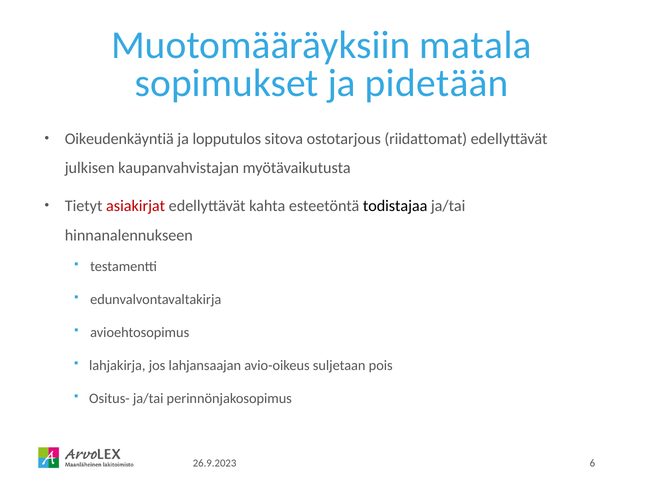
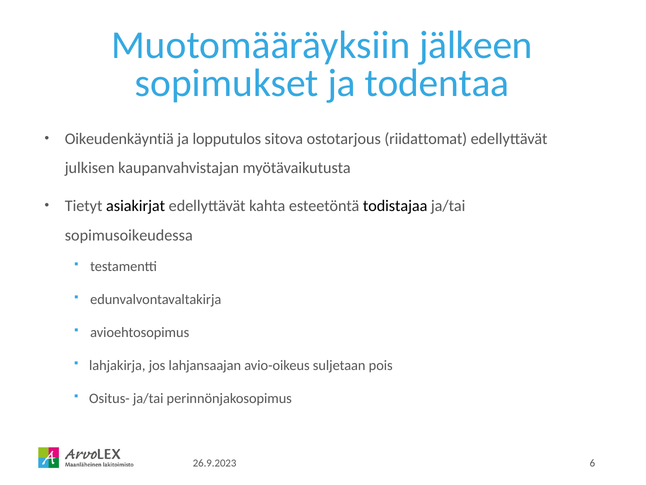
matala: matala -> jälkeen (476, 45)
pidetään: pidetään -> todentaa (437, 83)
asiakirjat colour: red -> black (136, 206)
hinnanalennukseen: hinnanalennukseen -> sopimusoikeudessa (129, 235)
